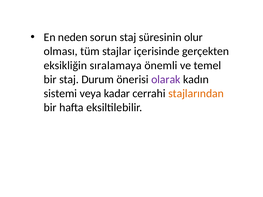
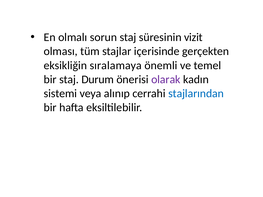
neden: neden -> olmalı (73, 37)
olur: olur -> vizit (193, 37)
kadar: kadar -> alınıp (117, 94)
stajlarından colour: orange -> blue (196, 94)
